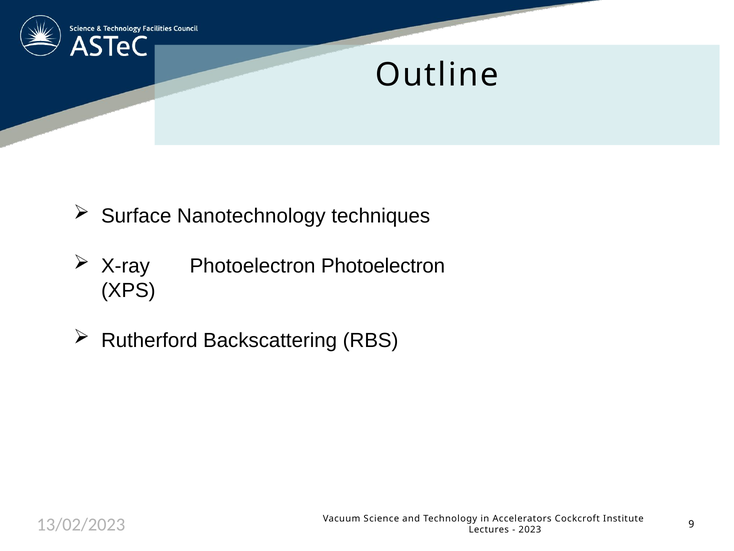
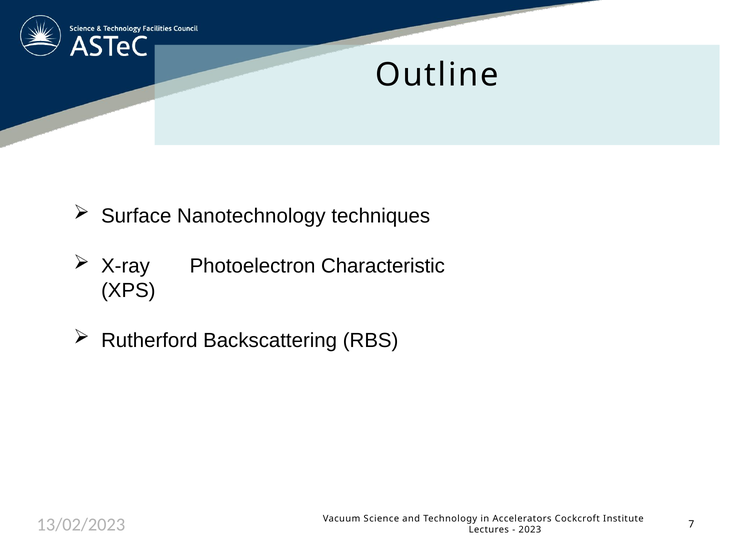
Photoelectron Photoelectron: Photoelectron -> Characteristic (383, 266)
9: 9 -> 7 (691, 524)
